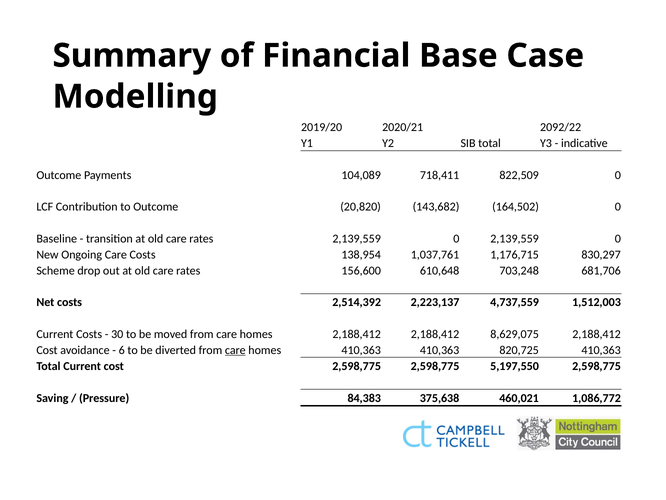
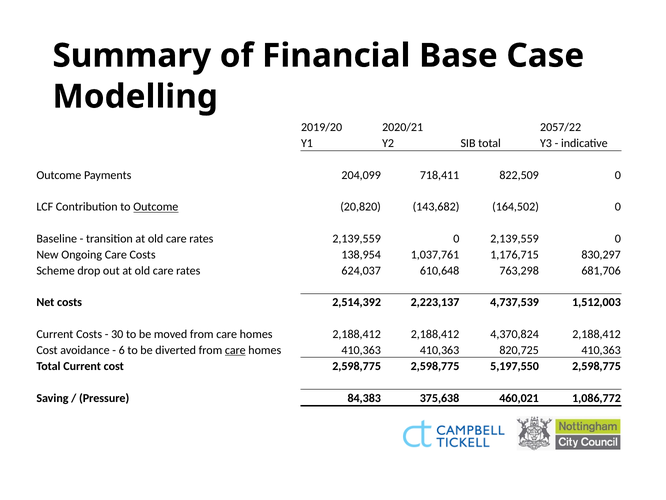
2092/22: 2092/22 -> 2057/22 (561, 127)
104,089: 104,089 -> 204,099 (361, 175)
Outcome underline: none -> present (156, 207)
156,600: 156,600 -> 624,037 (361, 270)
703,248: 703,248 -> 763,298 (519, 270)
4,737,559: 4,737,559 -> 4,737,539 (515, 302)
8,629,075: 8,629,075 -> 4,370,824 (515, 334)
